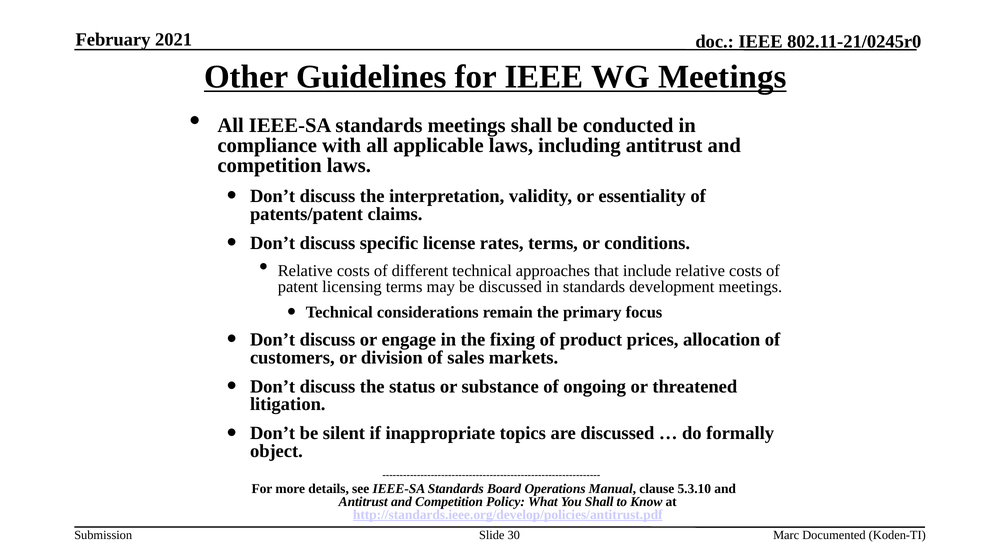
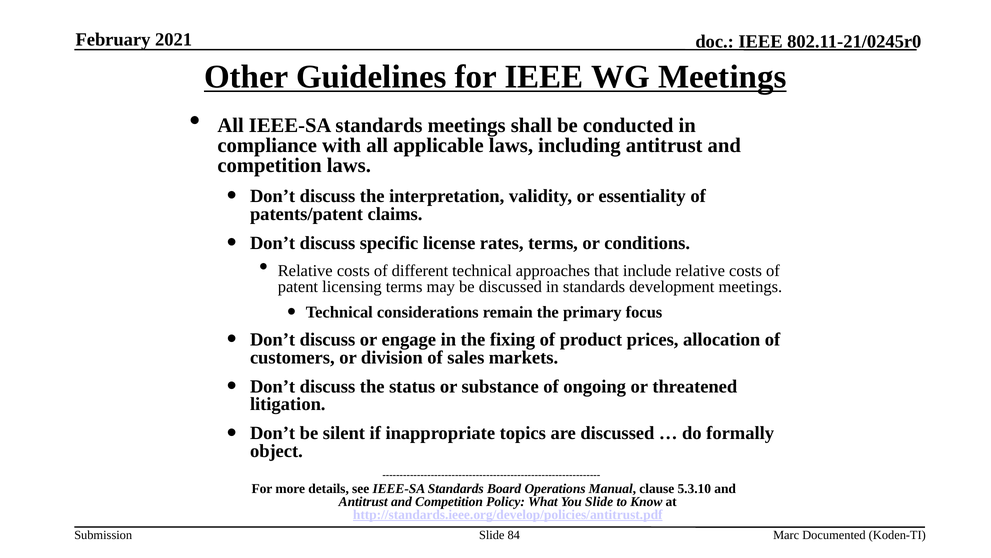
You Shall: Shall -> Slide (599, 501)
30: 30 -> 84 (514, 535)
